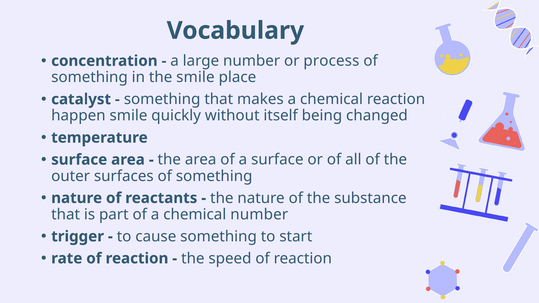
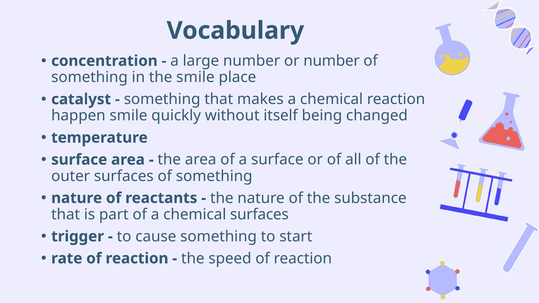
or process: process -> number (332, 61)
chemical number: number -> surfaces (259, 215)
